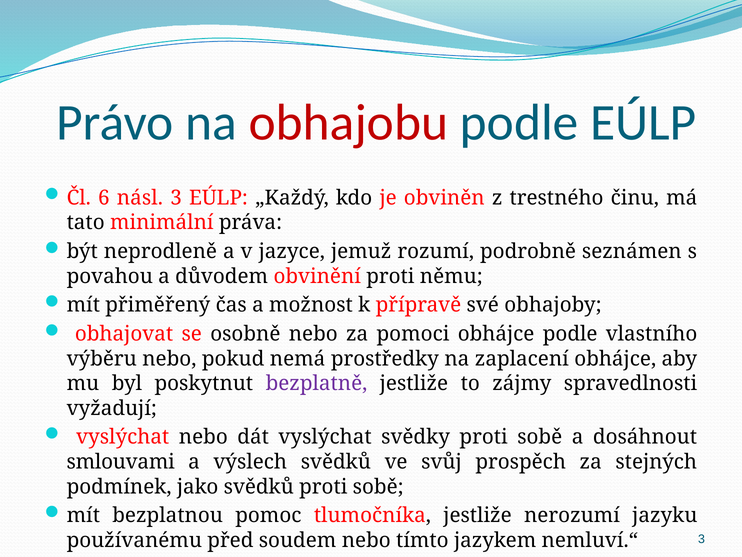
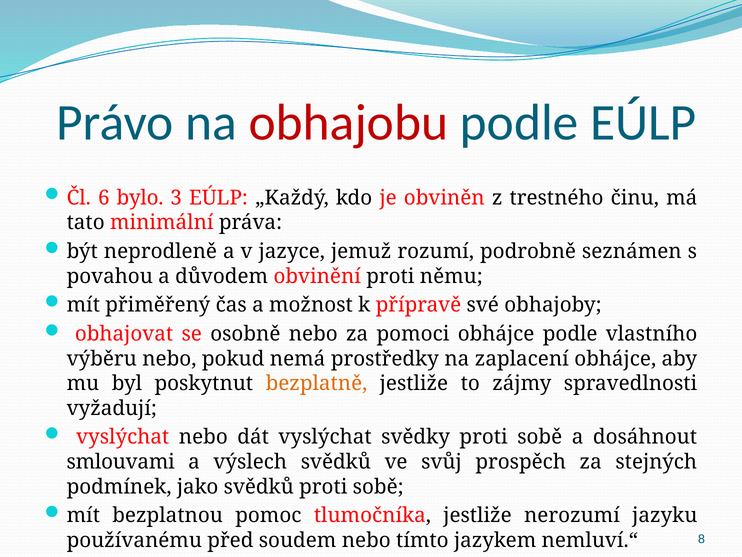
násl: násl -> bylo (140, 198)
bezplatně colour: purple -> orange (316, 383)
nemluví.“ 3: 3 -> 8 (702, 539)
